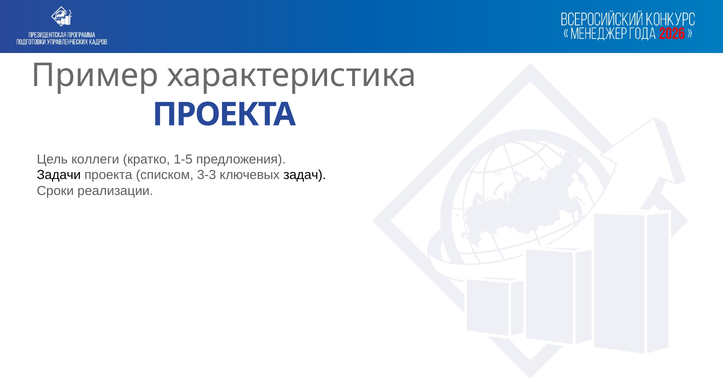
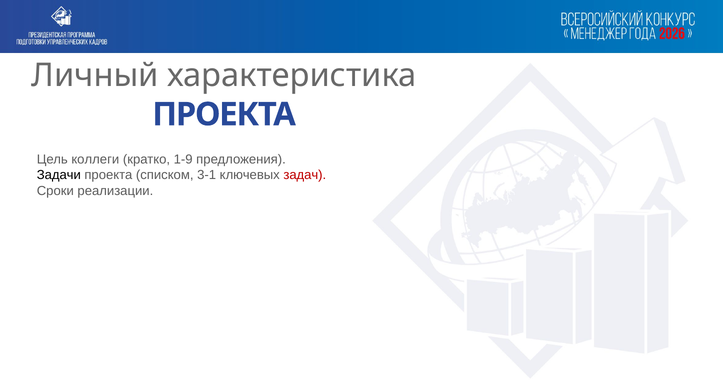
Пример: Пример -> Личный (95, 75)
1-5: 1-5 -> 1-9 (183, 160)
3-3: 3-3 -> 3-1 (207, 175)
задач colour: black -> red (305, 175)
